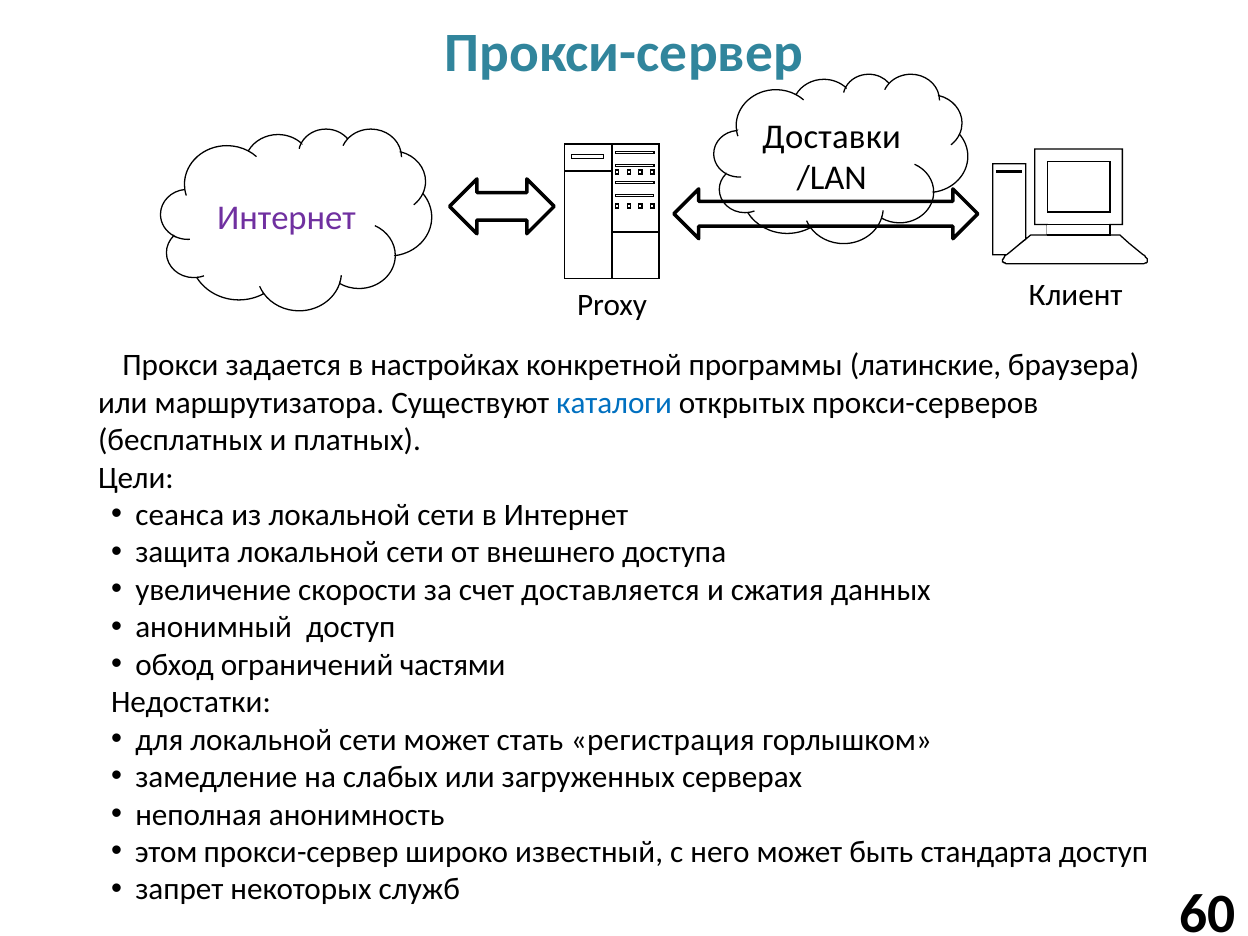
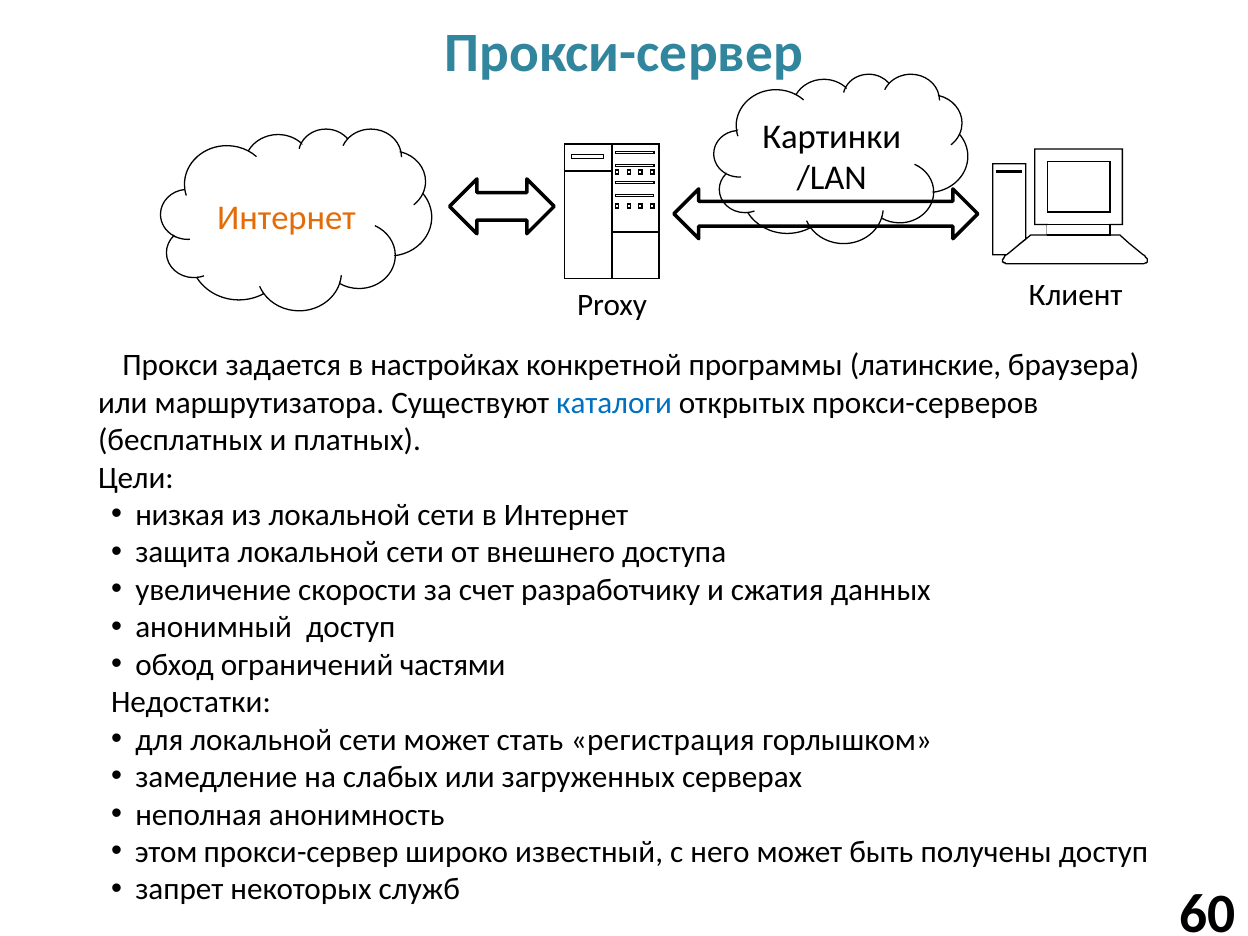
Доставки: Доставки -> Картинки (832, 137)
Интернет colour: purple -> orange (286, 218)
сеанса: сеанса -> низкая (180, 515)
доставляется: доставляется -> разработчику (611, 590)
стандарта: стандарта -> получены (986, 852)
